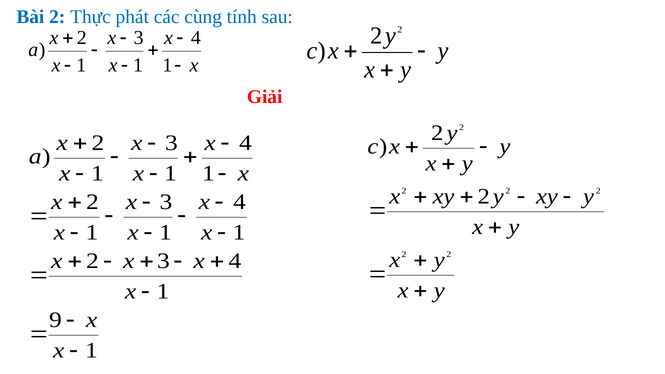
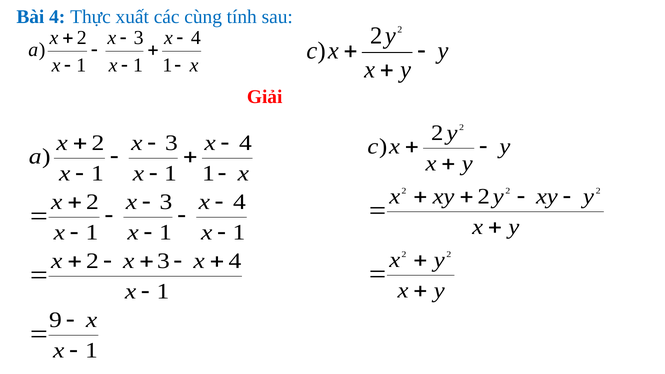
Bài 2: 2 -> 4 (57, 17)
phát: phát -> xuất (132, 17)
